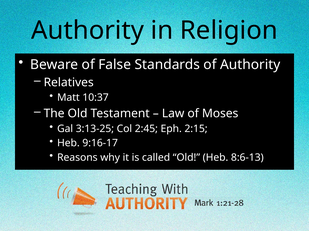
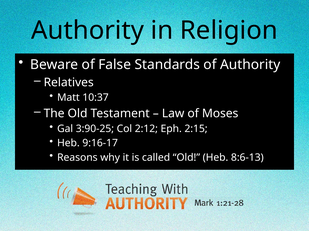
3:13-25: 3:13-25 -> 3:90-25 (95, 129)
2:45: 2:45 -> 2:12 (146, 129)
